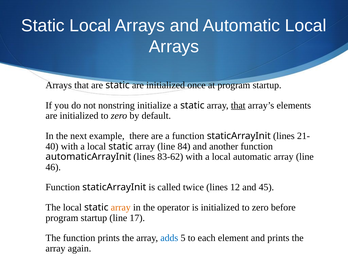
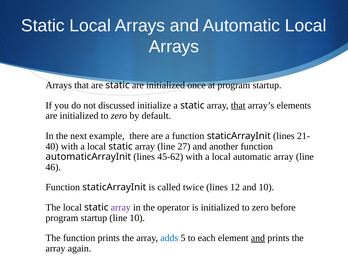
nonstring: nonstring -> discussed (117, 105)
84: 84 -> 27 (184, 146)
83-62: 83-62 -> 45-62 (170, 157)
and 45: 45 -> 10 (266, 187)
array colour: orange -> purple (121, 207)
line 17: 17 -> 10 (137, 218)
and underline: none -> present (258, 238)
